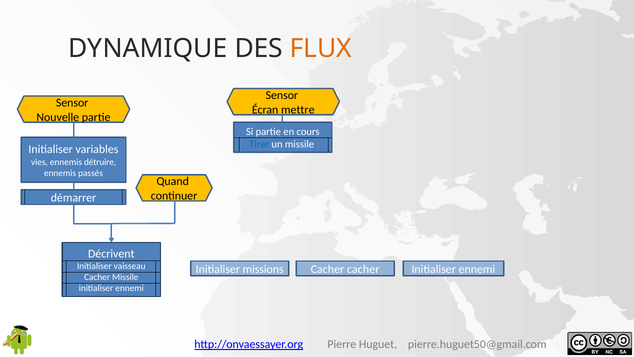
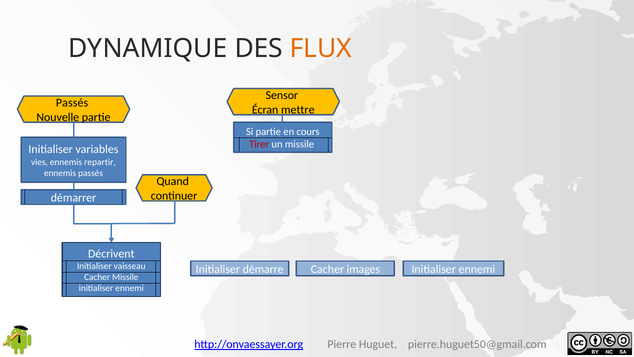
Sensor: Sensor -> Passés (72, 103)
Tirer colour: blue -> red (259, 144)
détruire: détruire -> repartir (100, 162)
missions: missions -> démarre (263, 269)
Cacher cacher: cacher -> images (363, 269)
